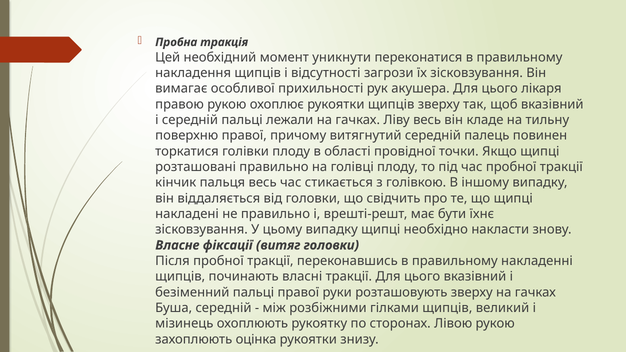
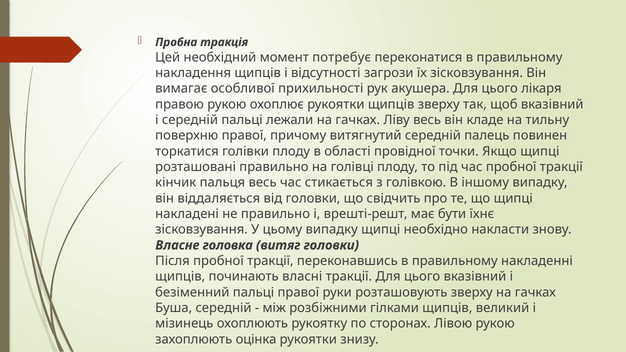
уникнути: уникнути -> потребує (342, 57)
фіксації: фіксації -> головка (228, 245)
